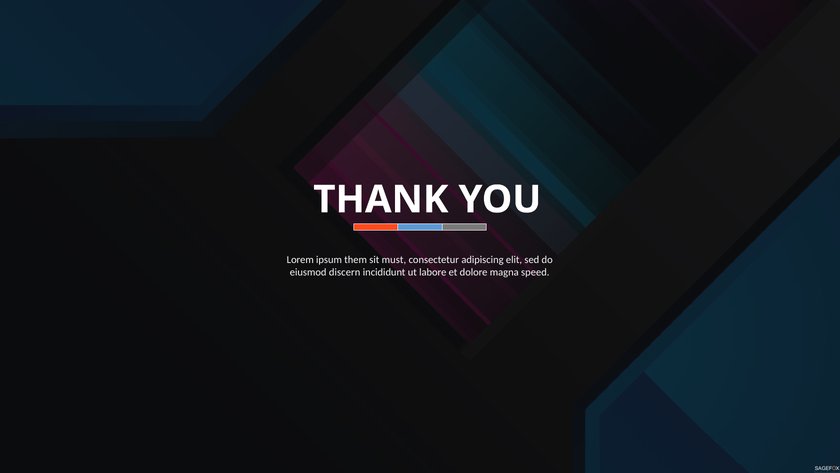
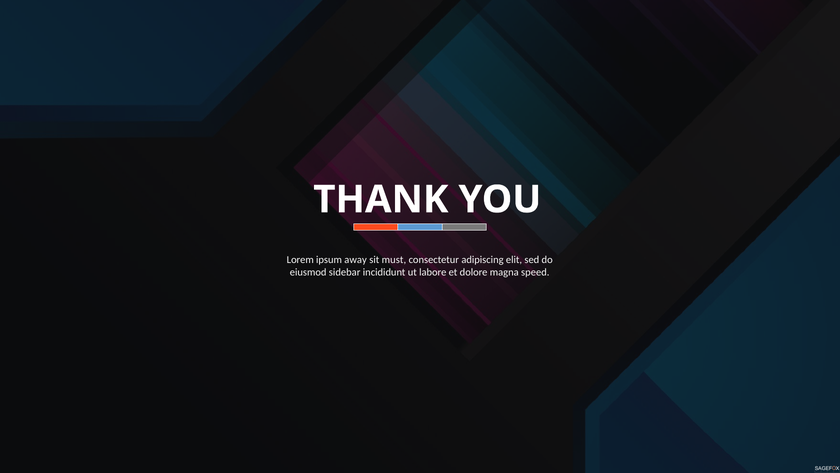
them: them -> away (356, 259)
discern: discern -> sidebar (345, 272)
